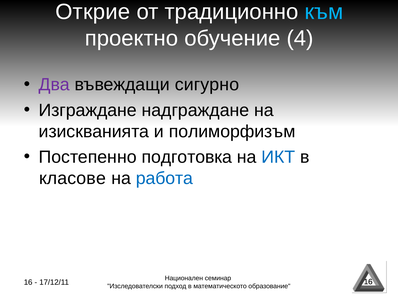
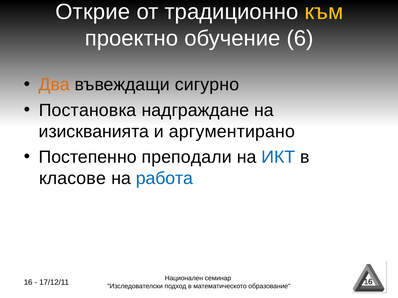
към colour: light blue -> yellow (324, 12)
4: 4 -> 6 (300, 38)
Два colour: purple -> orange (54, 85)
Изграждане: Изграждане -> Постановка (88, 110)
полиморфизъм: полиморфизъм -> аргументирано (232, 132)
подготовка: подготовка -> преподали (187, 157)
